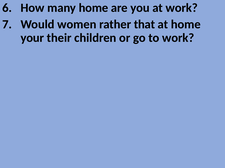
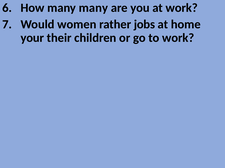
many home: home -> many (93, 8)
that: that -> jobs (144, 24)
